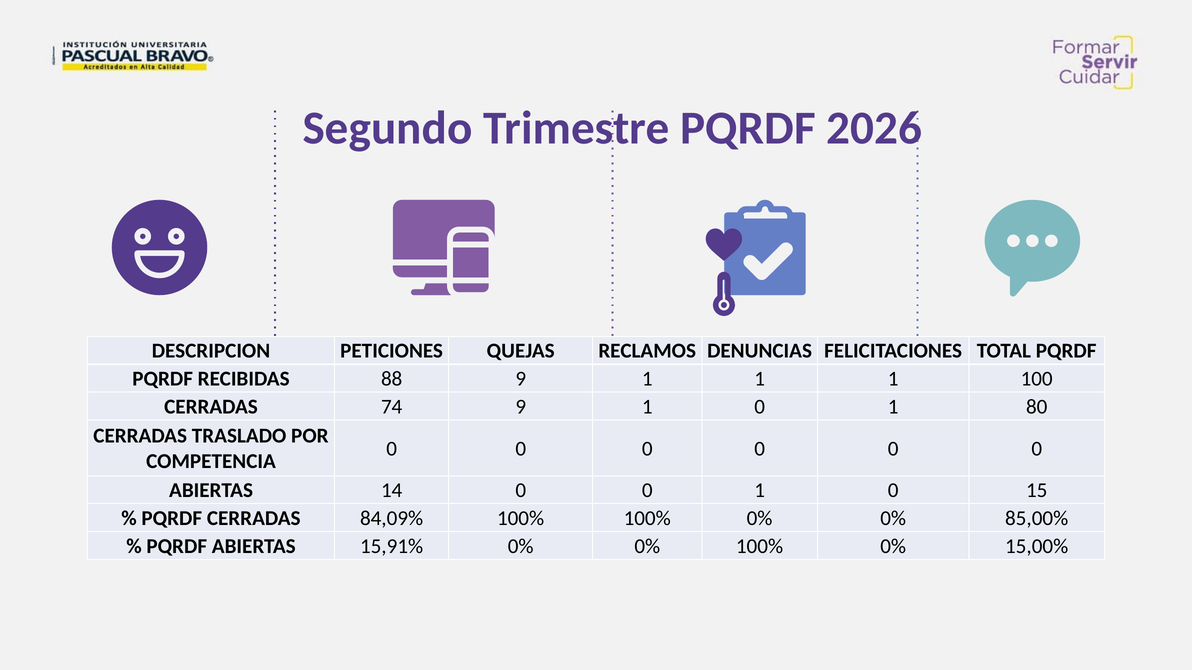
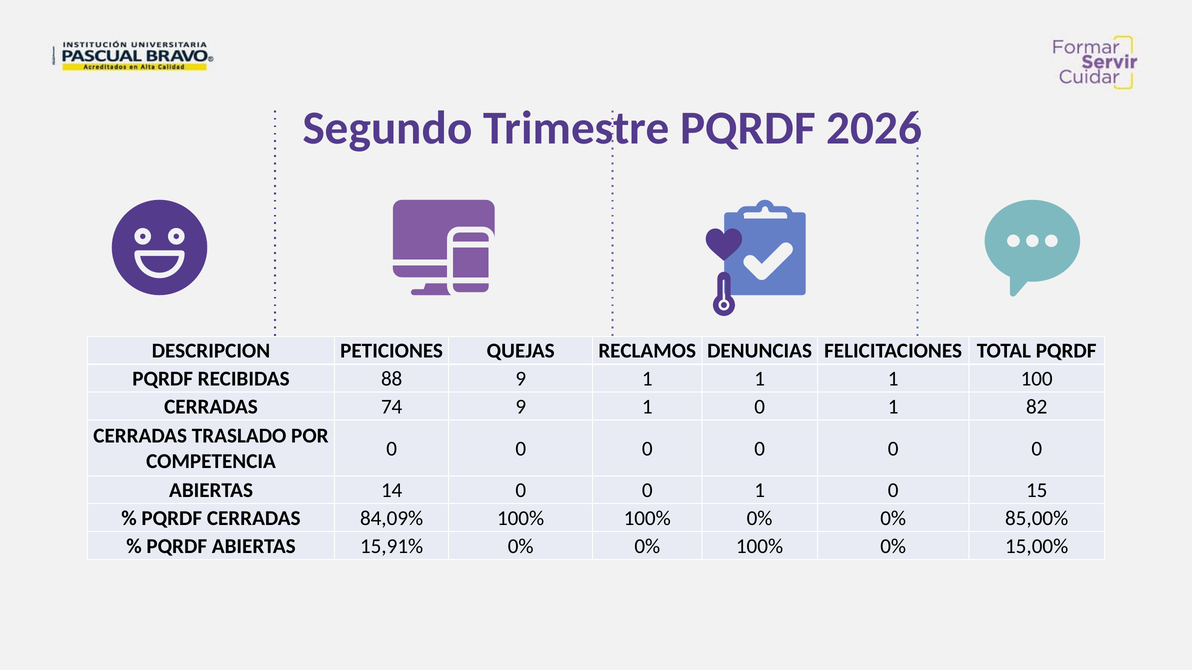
80: 80 -> 82 (1037, 407)
